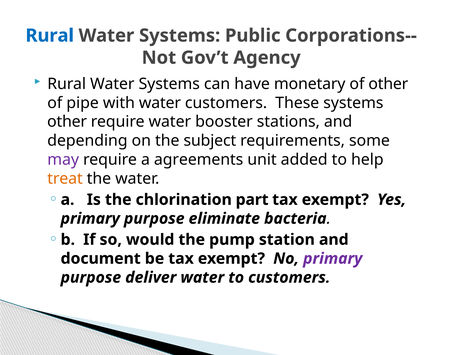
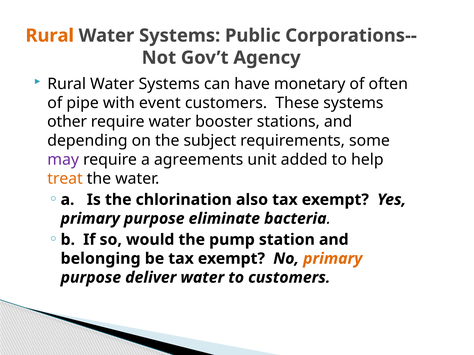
Rural colour: blue -> orange (50, 36)
of other: other -> often (388, 84)
with water: water -> event (160, 103)
part: part -> also (252, 200)
document: document -> belonging (101, 259)
primary colour: purple -> orange (333, 259)
